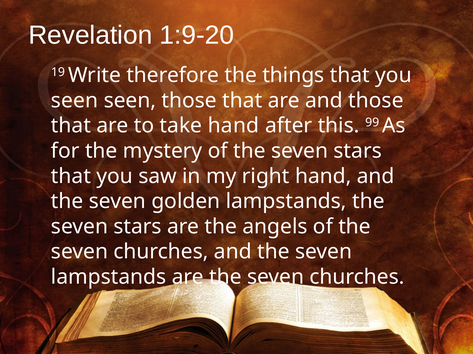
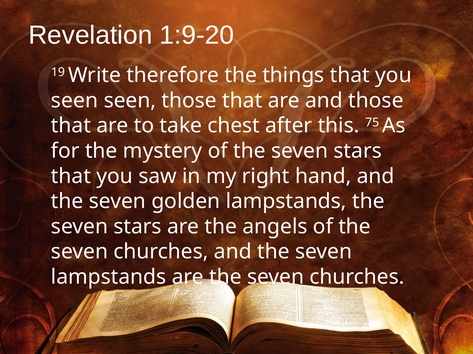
take hand: hand -> chest (234, 126)
99: 99 -> 75 (372, 123)
